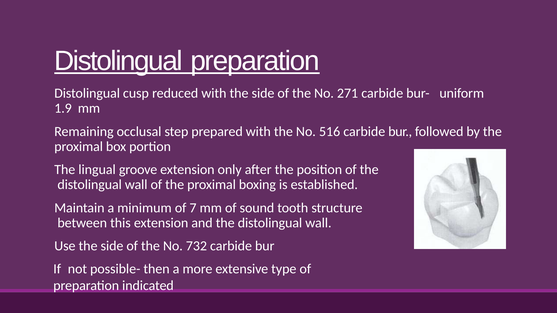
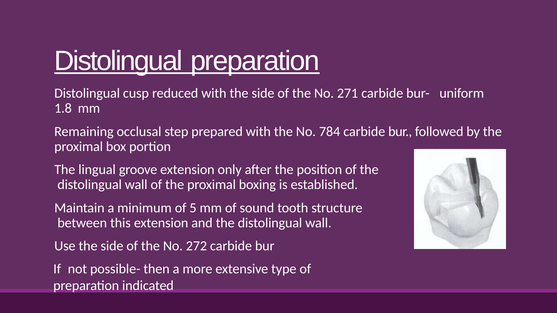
1.9: 1.9 -> 1.8 (63, 108)
516: 516 -> 784 (330, 132)
7: 7 -> 5 (193, 208)
732: 732 -> 272 (196, 246)
